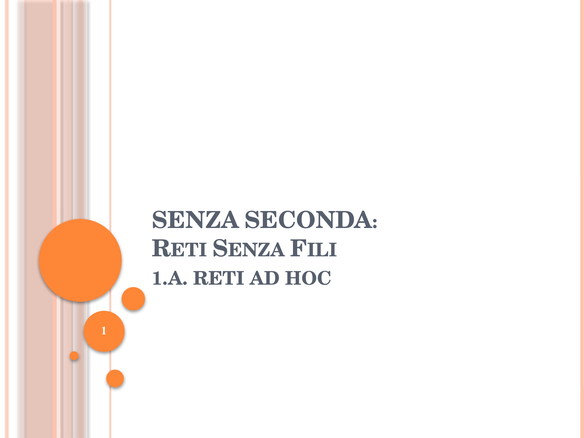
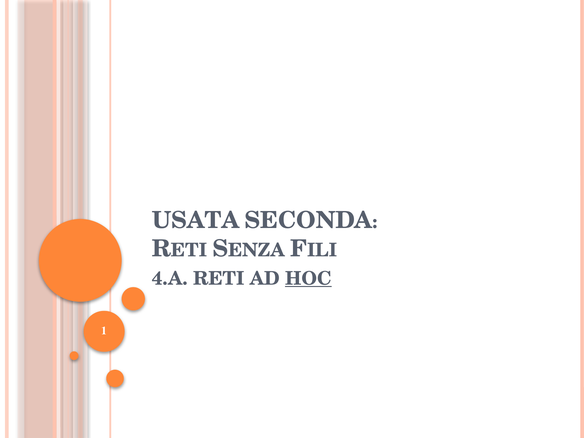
SENZA: SENZA -> USATA (196, 220)
1.A: 1.A -> 4.A (170, 278)
HOC underline: none -> present (308, 278)
